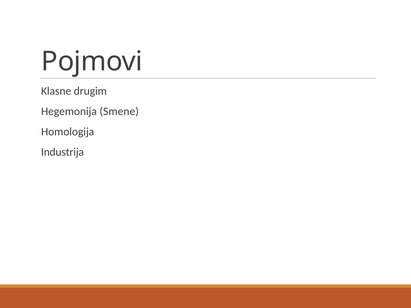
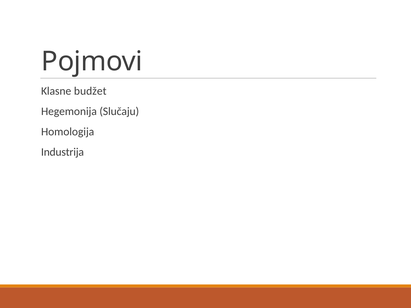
drugim: drugim -> budžet (90, 91)
Smene: Smene -> Slučaju (119, 111)
